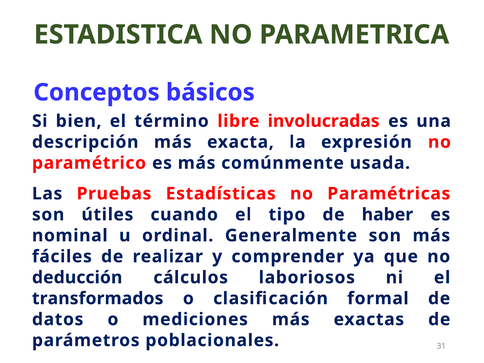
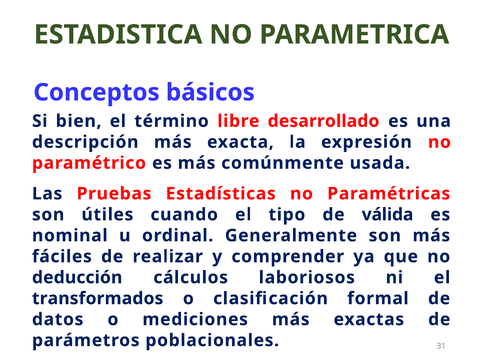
involucradas: involucradas -> desarrollado (324, 121)
haber: haber -> válida (388, 215)
